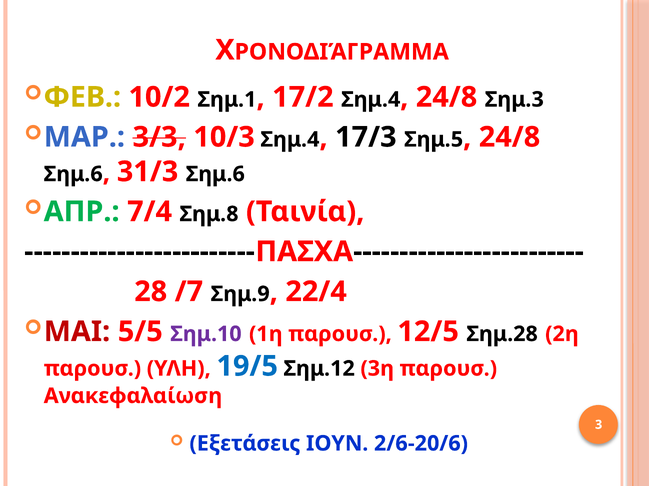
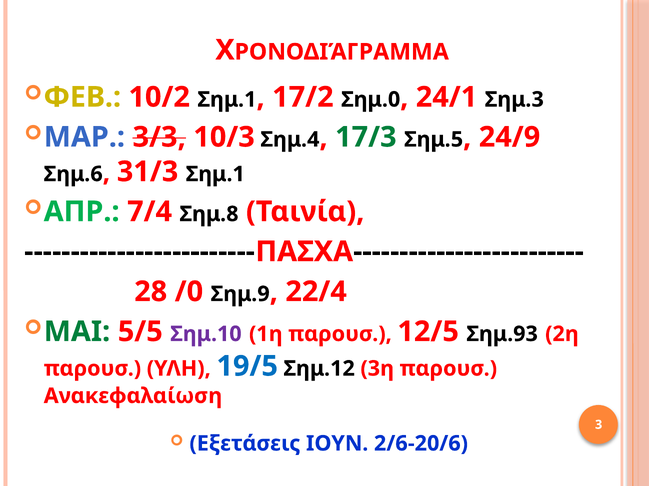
17/2 Σημ.4: Σημ.4 -> Σημ.0 (371, 100)
24/8: 24/8 -> 24/1 (447, 97)
17/3 colour: black -> green (366, 137)
24/8: 24/8 -> 24/9 (510, 137)
31/3 Σημ.6: Σημ.6 -> Σημ.1 (215, 174)
/7: /7 -> /0 (189, 292)
ΜΑΙ colour: red -> green (77, 332)
Σημ.28: Σημ.28 -> Σημ.93 (502, 334)
